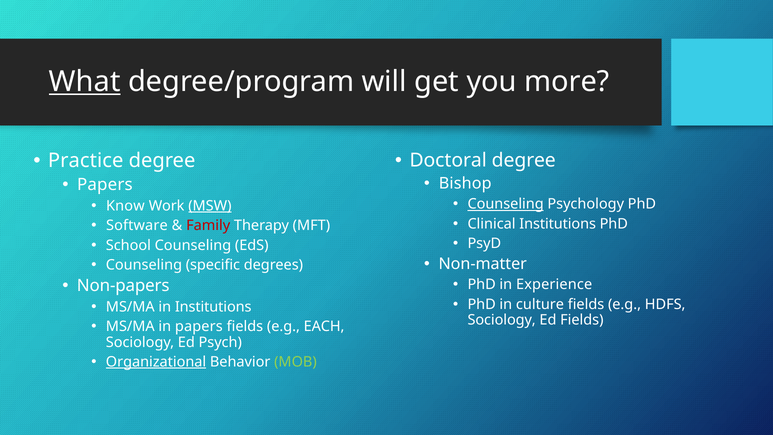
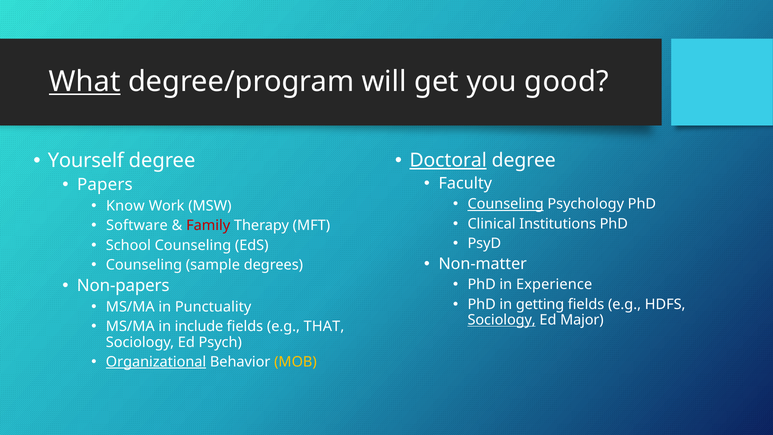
more: more -> good (567, 82)
Practice: Practice -> Yourself (86, 161)
Doctoral underline: none -> present (448, 160)
Bishop: Bishop -> Faculty (465, 184)
MSW underline: present -> none (210, 206)
specific: specific -> sample (213, 265)
culture: culture -> getting (540, 304)
in Institutions: Institutions -> Punctuality (213, 307)
Sociology underline: none -> present (502, 320)
Ed Fields: Fields -> Major (582, 320)
in papers: papers -> include (199, 326)
EACH: EACH -> THAT (324, 326)
MOB colour: light green -> yellow (295, 362)
